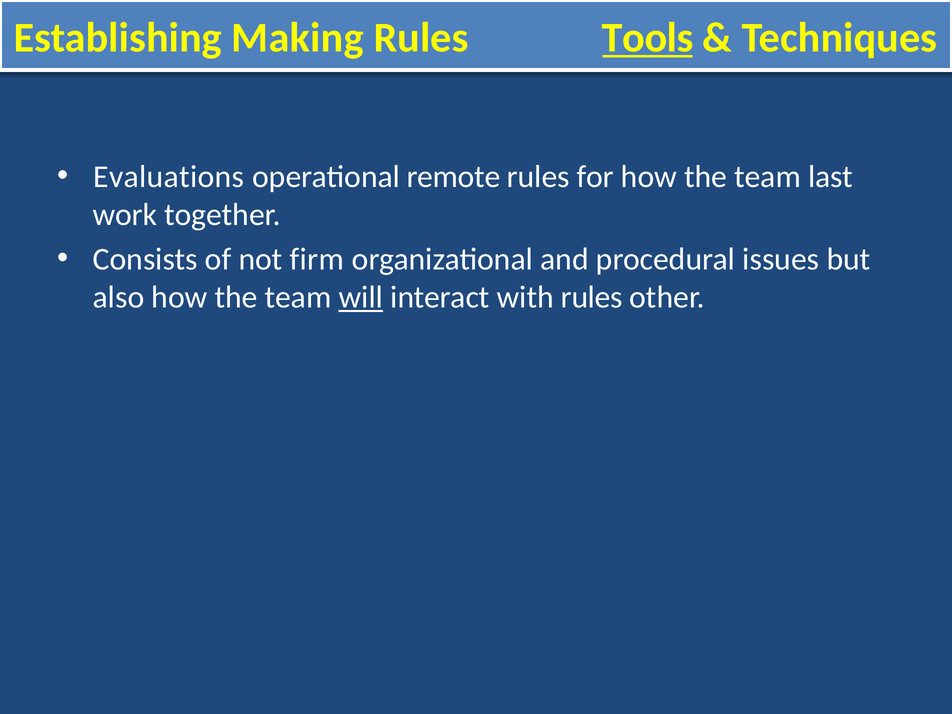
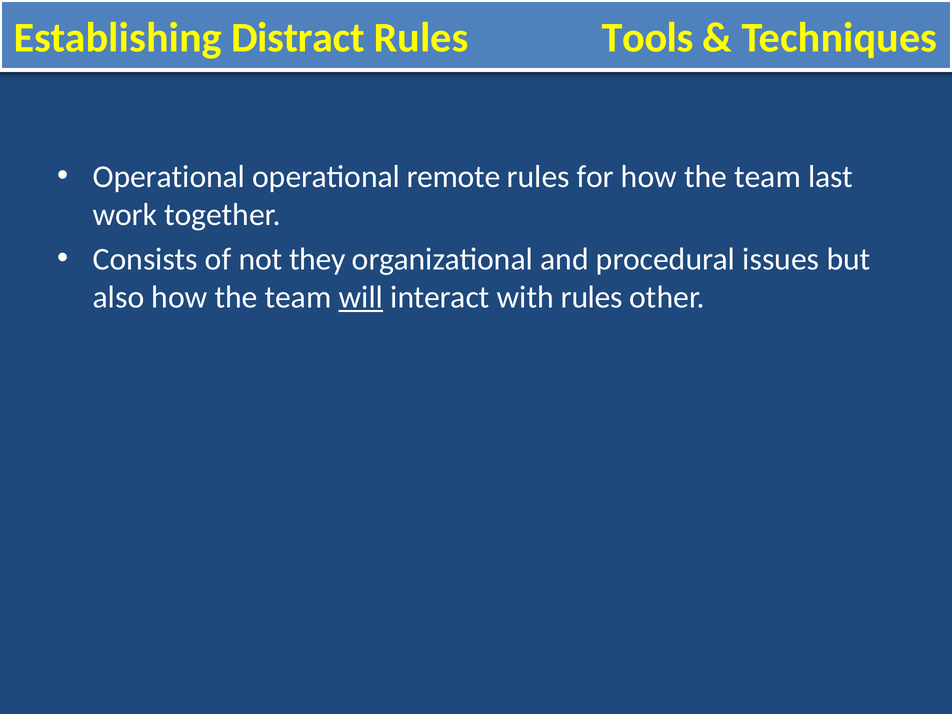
Making: Making -> Distract (298, 38)
Tools underline: present -> none (648, 38)
Evaluations: Evaluations -> Operational (169, 177)
firm: firm -> they (317, 259)
